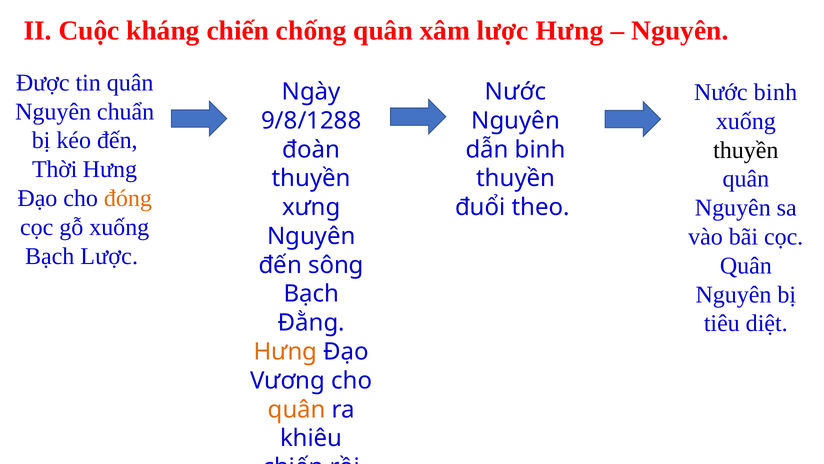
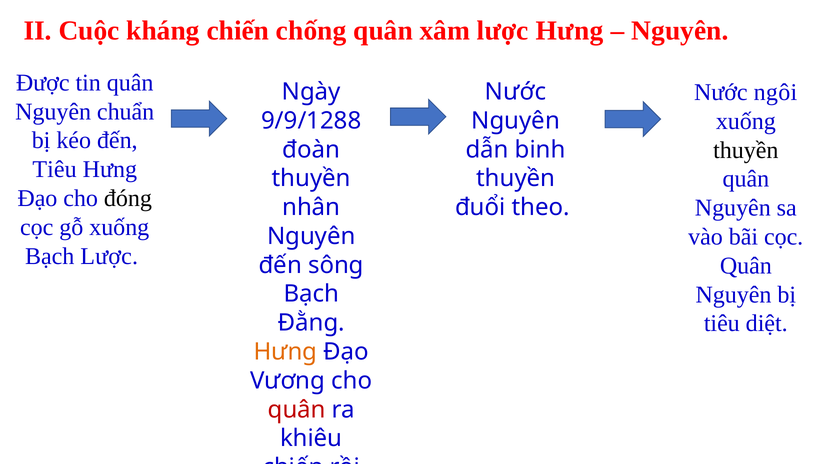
Nước binh: binh -> ngôi (775, 92)
9/8/1288: 9/8/1288 -> 9/9/1288 (311, 121)
Thời: Thời -> Tiêu (55, 169)
đóng colour: orange -> black (128, 198)
xưng: xưng -> nhân (311, 207)
quân colour: orange -> red (297, 409)
